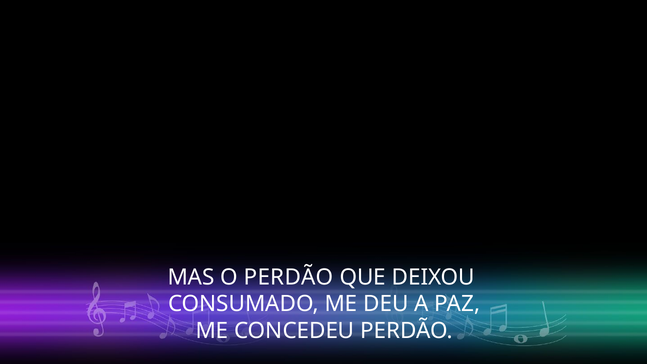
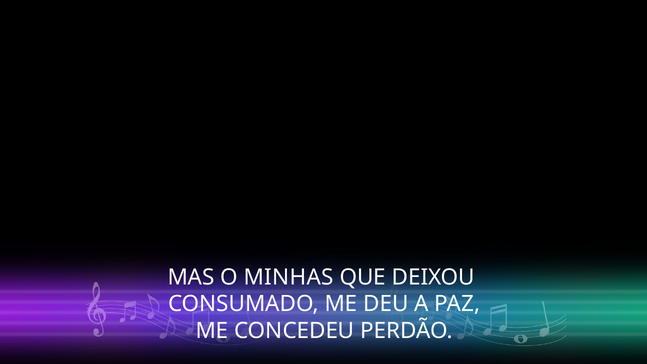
O PERDÃO: PERDÃO -> MINHAS (289, 277)
